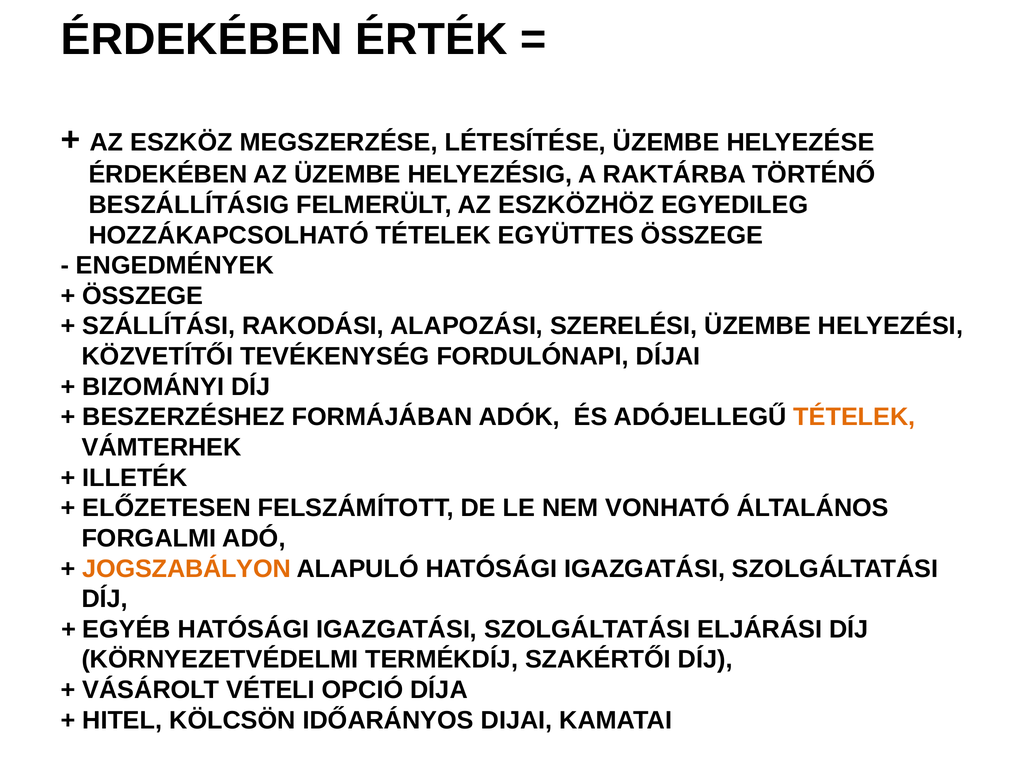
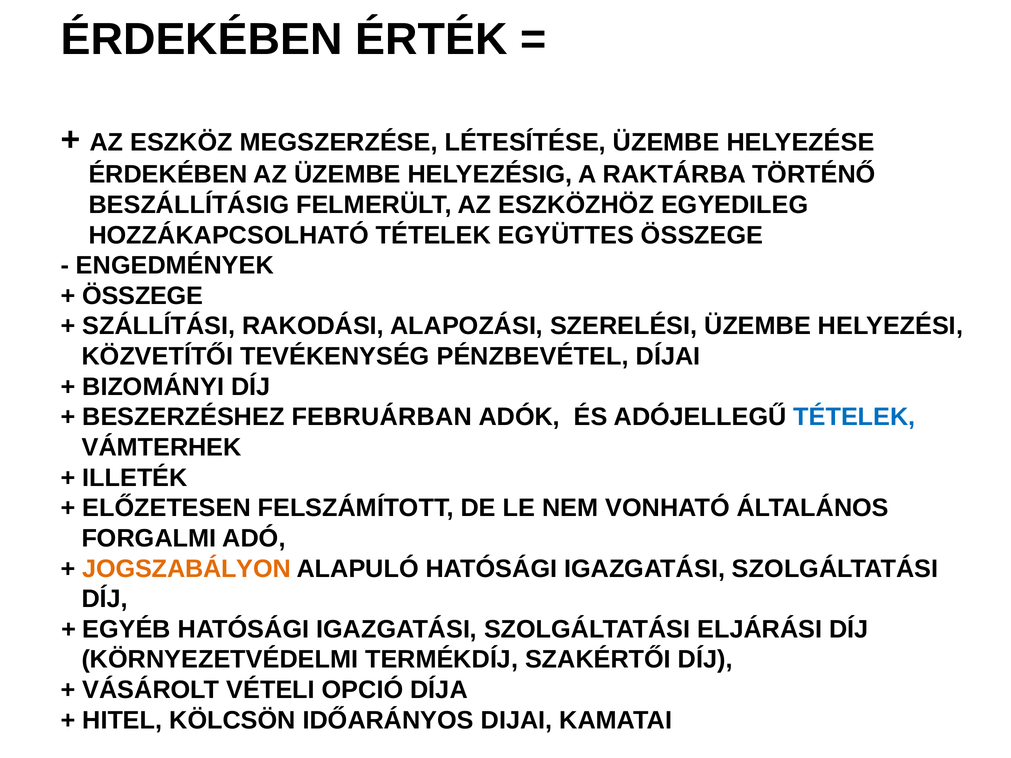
FORDULÓNAPI: FORDULÓNAPI -> PÉNZBEVÉTEL (533, 357)
FORMÁJÁBAN: FORMÁJÁBAN -> FEBRUÁRBAN (382, 417)
TÉTELEK colour: orange -> blue (854, 417)
